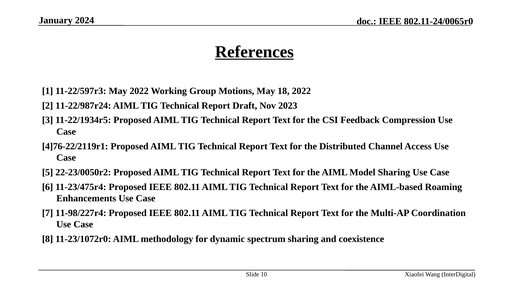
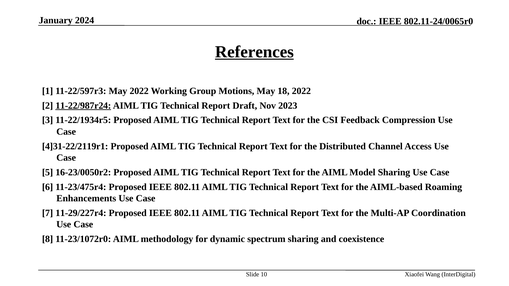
11-22/987r24 underline: none -> present (83, 106)
4]76-22/2119r1: 4]76-22/2119r1 -> 4]31-22/2119r1 (75, 146)
22-23/0050r2: 22-23/0050r2 -> 16-23/0050r2 (83, 172)
11-98/227r4: 11-98/227r4 -> 11-29/227r4 (81, 213)
